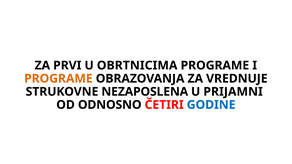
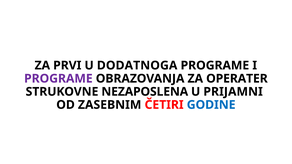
OBRTNICIMA: OBRTNICIMA -> DODATNOGA (137, 66)
PROGRAME colour: orange -> purple (58, 79)
VREDNUJE: VREDNUJE -> OPERATER (237, 79)
ODNOSNO: ODNOSNO -> ZASEBNIM (110, 105)
